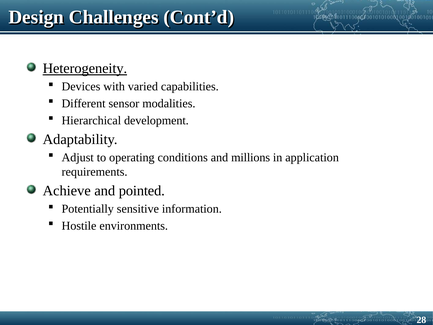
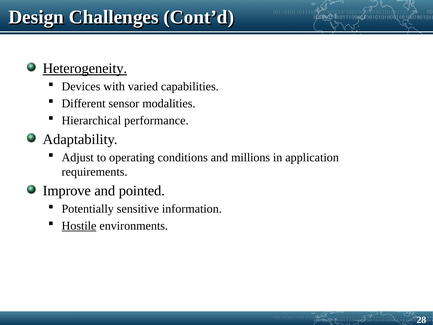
development: development -> performance (156, 120)
Achieve: Achieve -> Improve (67, 191)
Hostile underline: none -> present (79, 226)
